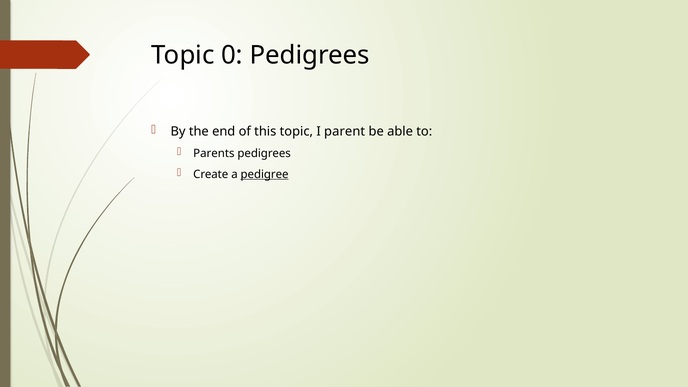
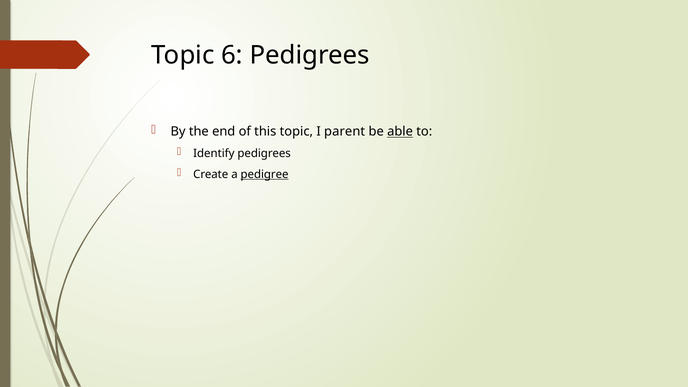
0: 0 -> 6 (232, 55)
able underline: none -> present (400, 132)
Parents: Parents -> Identify (214, 153)
